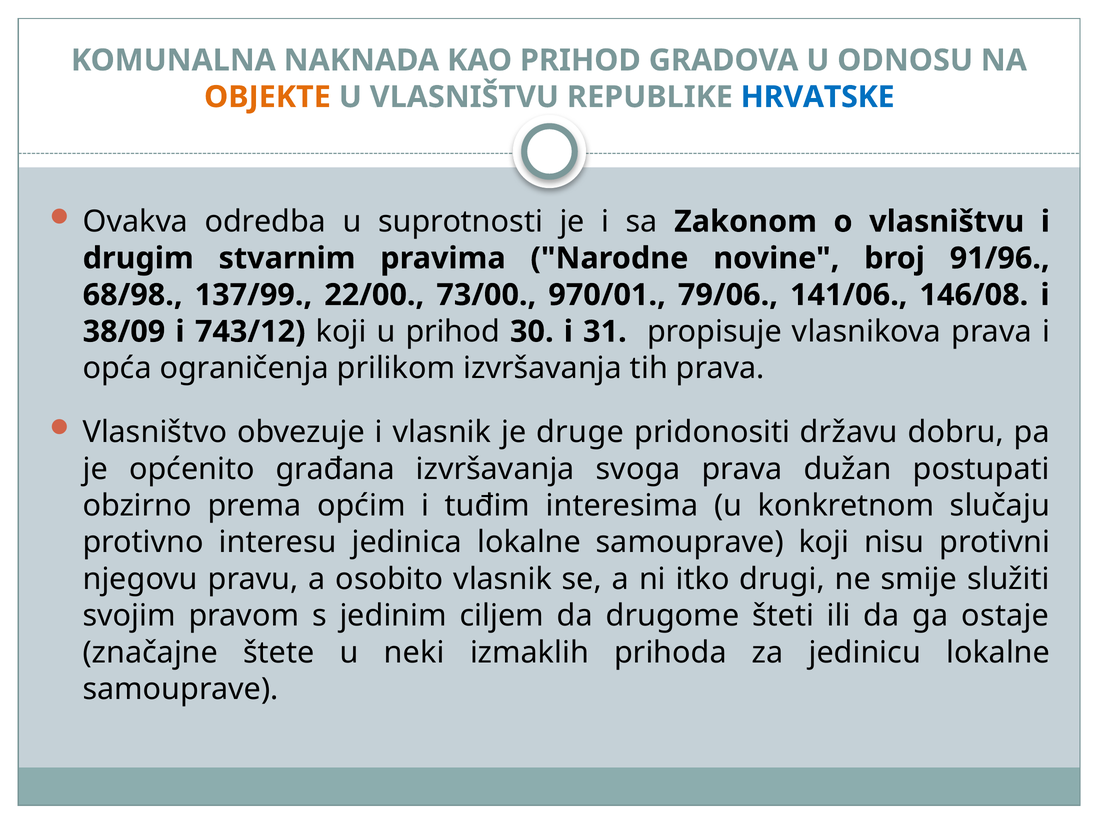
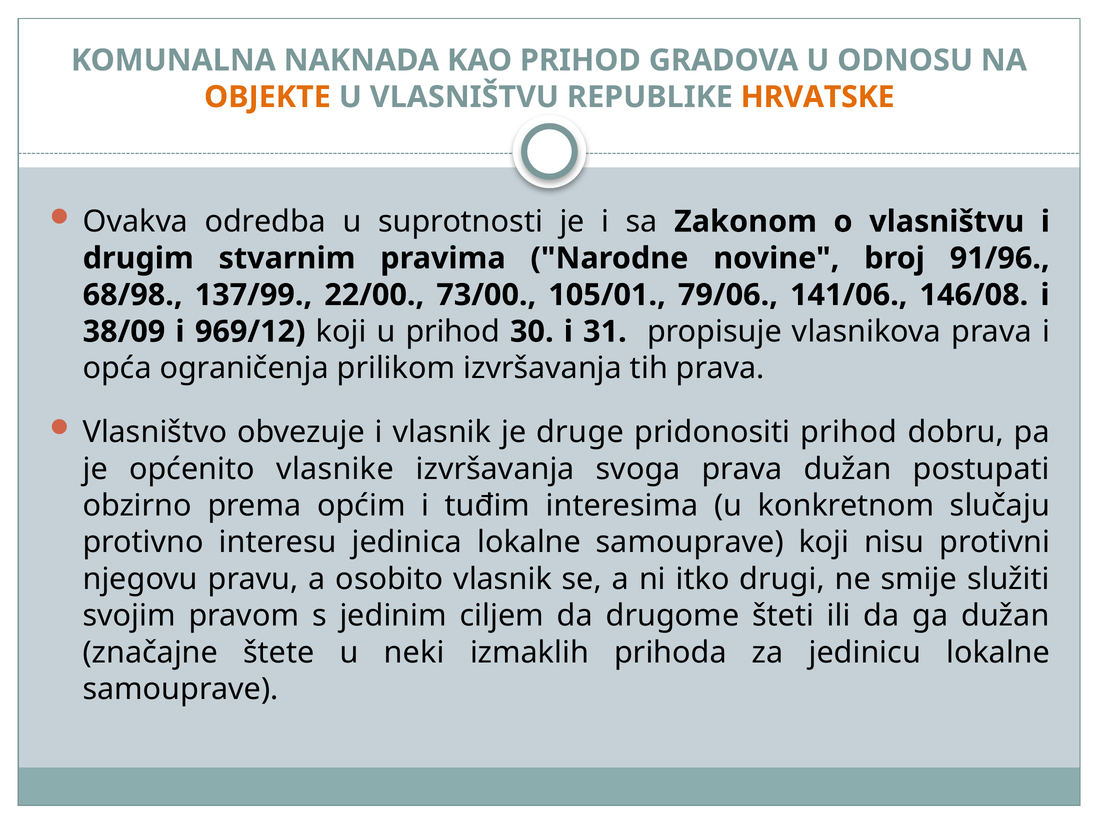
HRVATSKE colour: blue -> orange (818, 97)
970/01: 970/01 -> 105/01 (607, 295)
743/12: 743/12 -> 969/12 (250, 332)
pridonositi državu: državu -> prihod (849, 433)
građana: građana -> vlasnike (335, 469)
ga ostaje: ostaje -> dužan (1005, 616)
